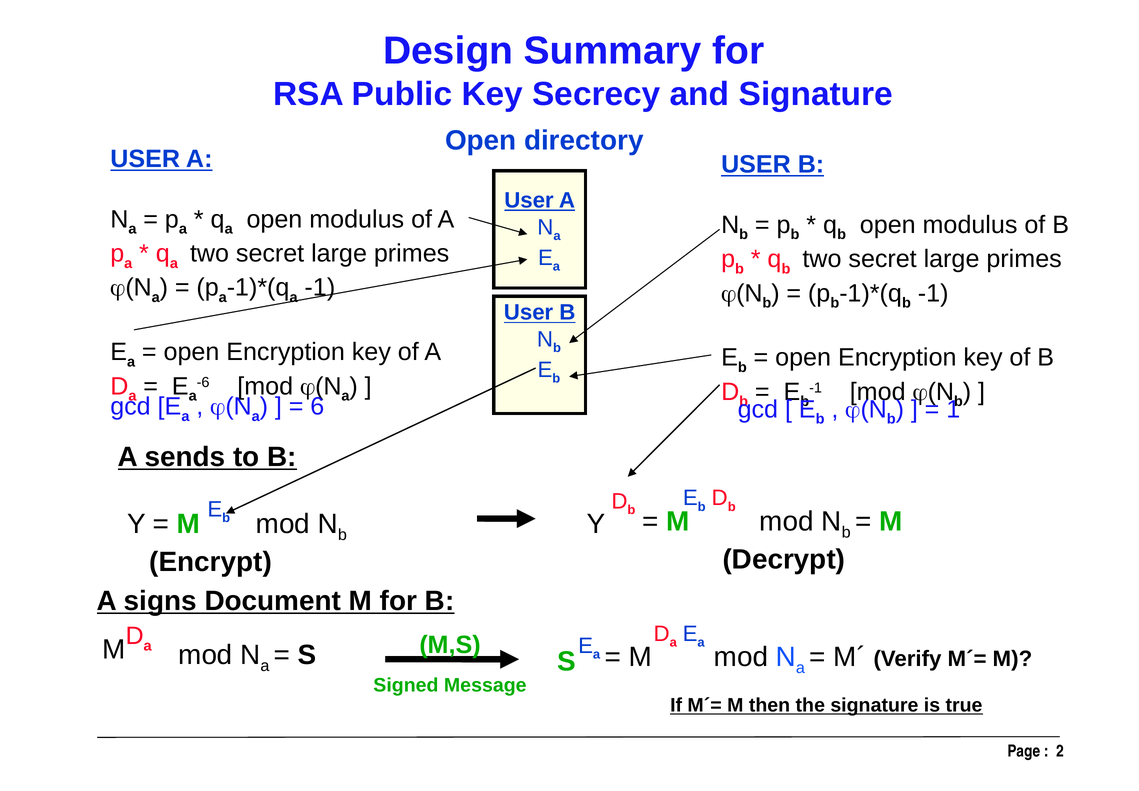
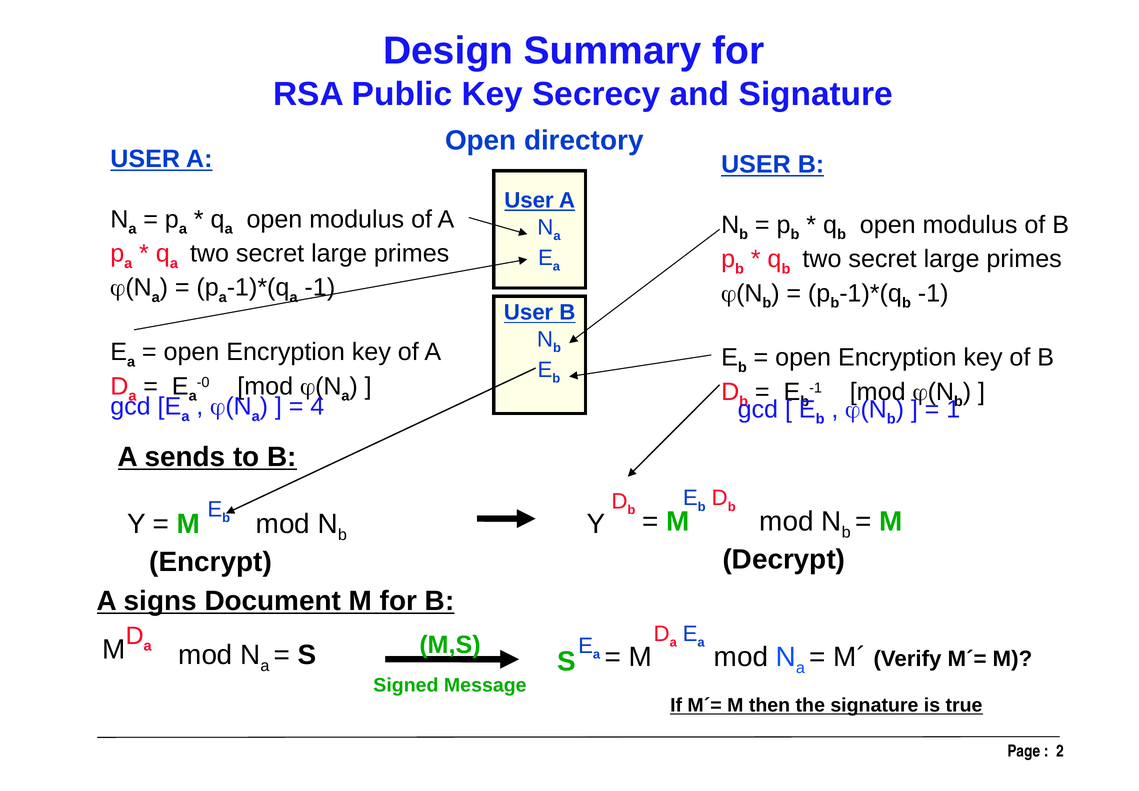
-6: -6 -> -0 (203, 382)
6: 6 -> 4 (317, 407)
